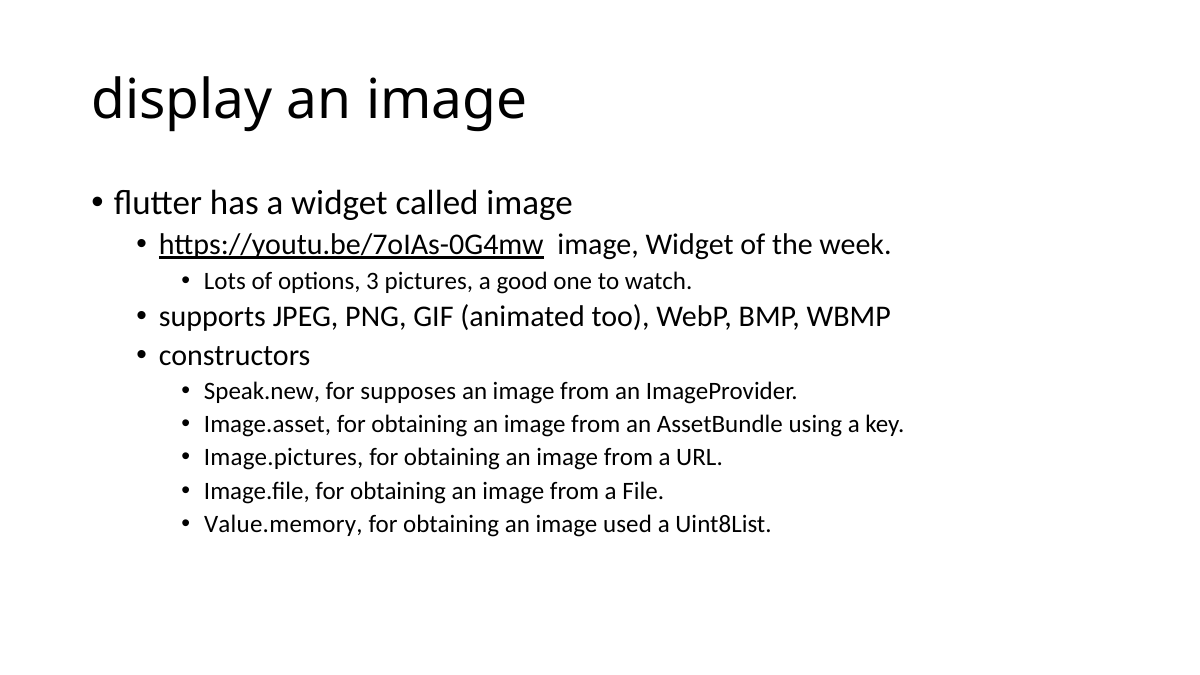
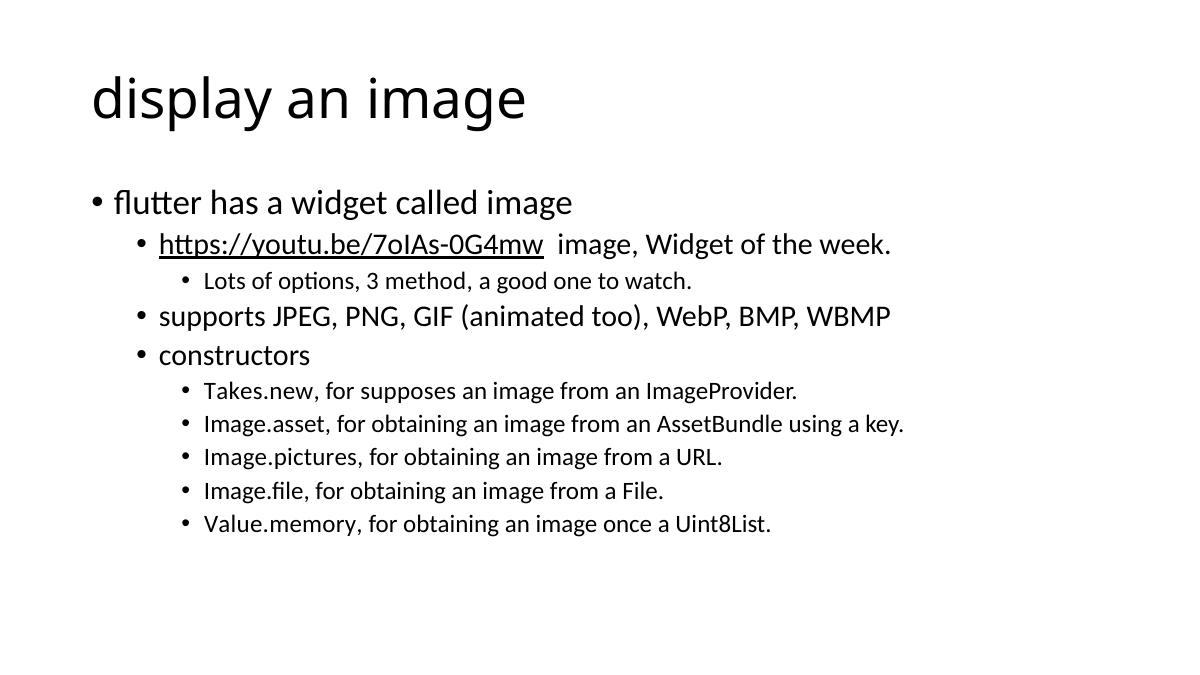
pictures: pictures -> method (429, 281)
Speak.new: Speak.new -> Takes.new (262, 391)
used: used -> once (628, 524)
